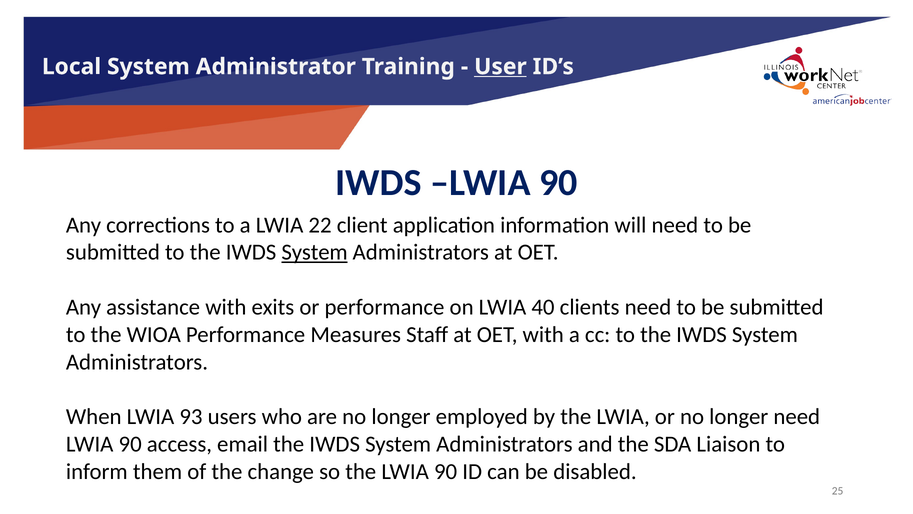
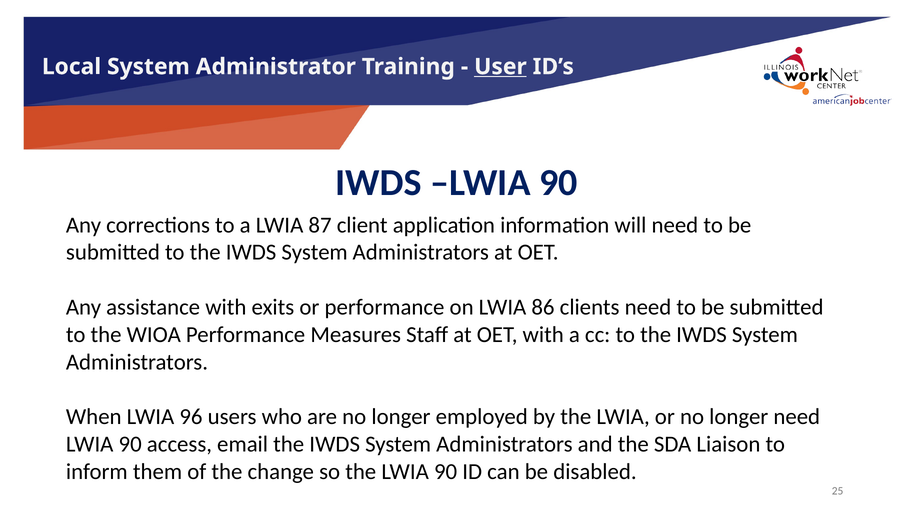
22: 22 -> 87 (320, 225)
System underline: present -> none (315, 252)
40: 40 -> 86 (543, 307)
93: 93 -> 96 (191, 417)
